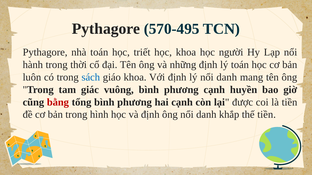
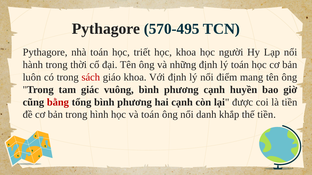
sách colour: blue -> red (91, 77)
lý nổi danh: danh -> điểm (227, 77)
và định: định -> toán (150, 115)
